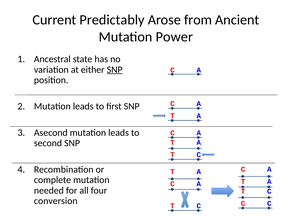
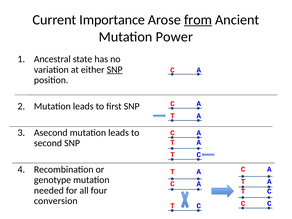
Predictably: Predictably -> Importance (112, 20)
from underline: none -> present (198, 20)
complete: complete -> genotype (52, 180)
